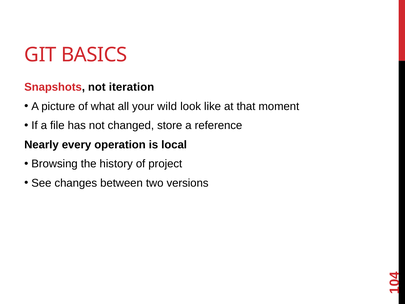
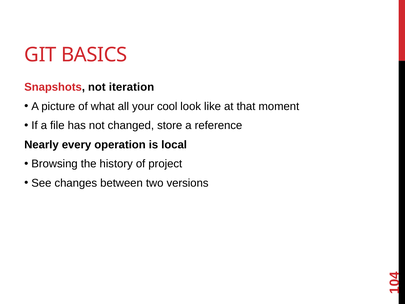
wild: wild -> cool (167, 106)
